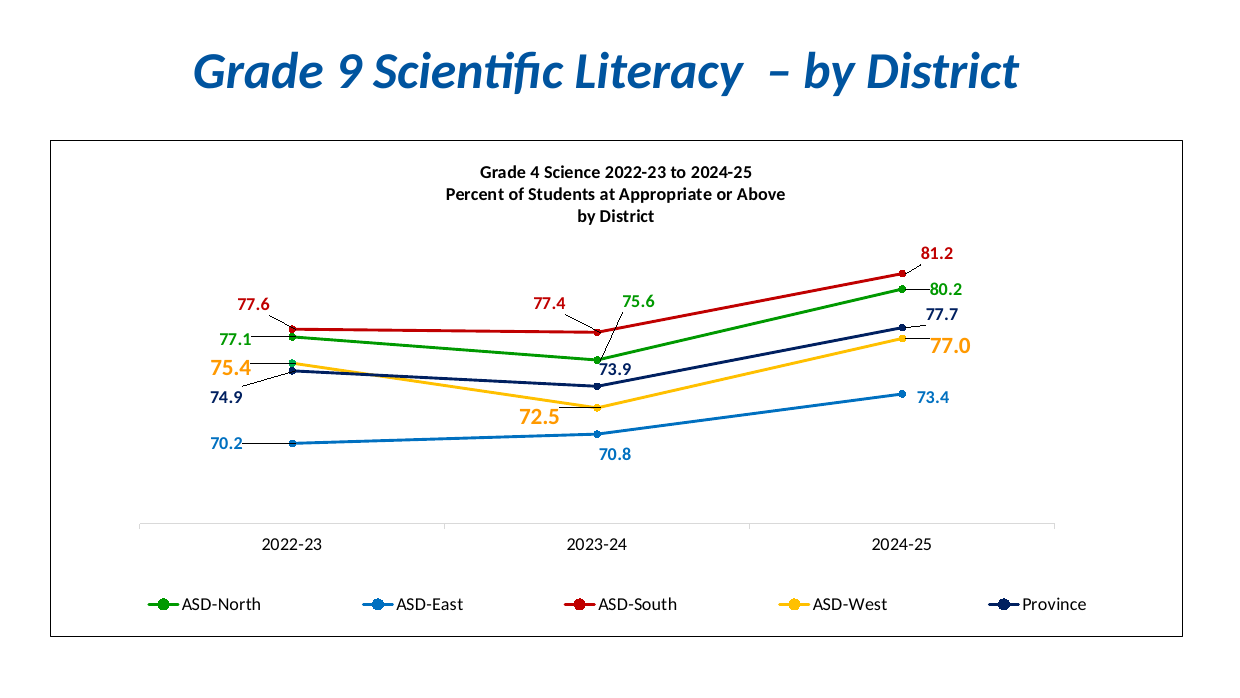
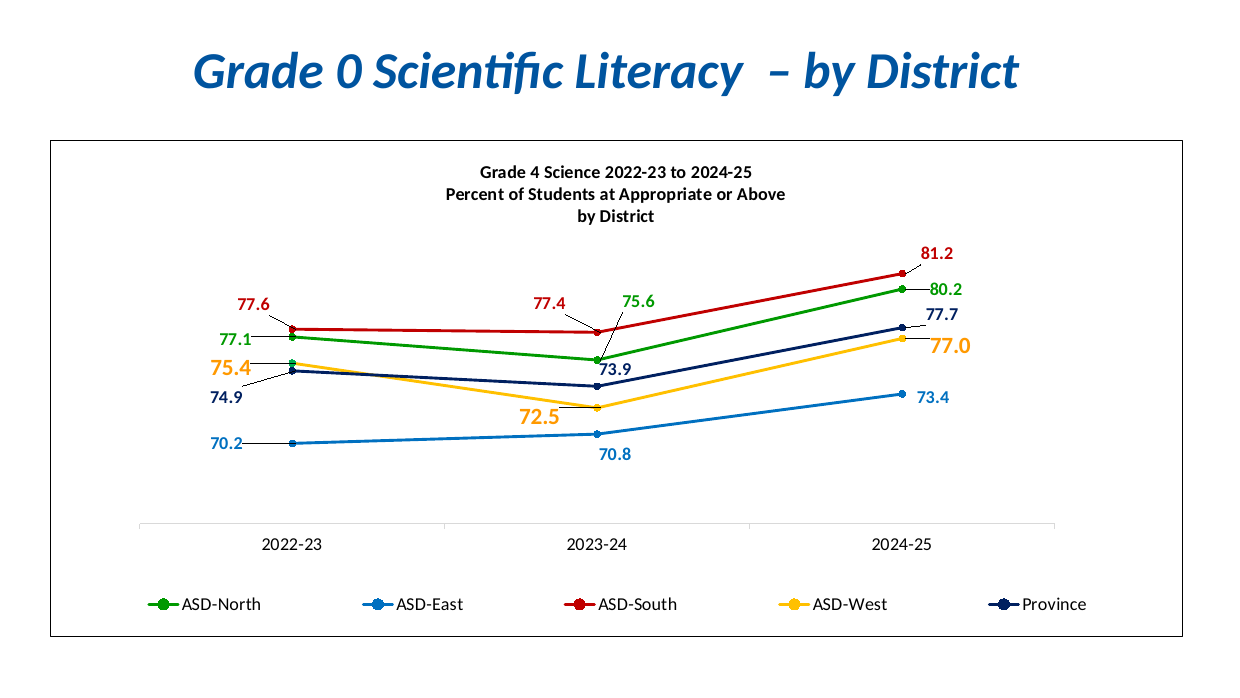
9: 9 -> 0 (348, 71)
